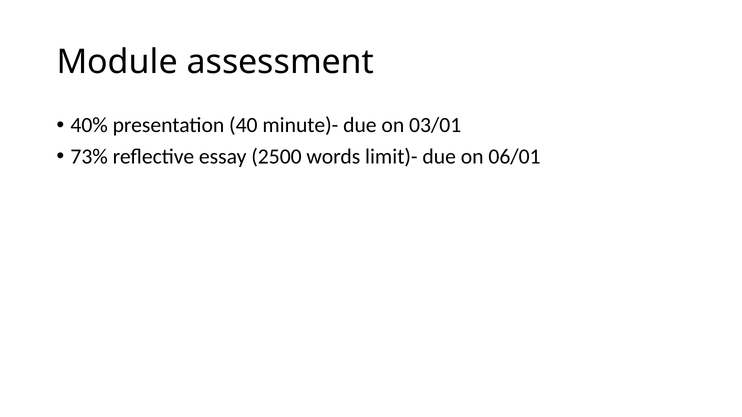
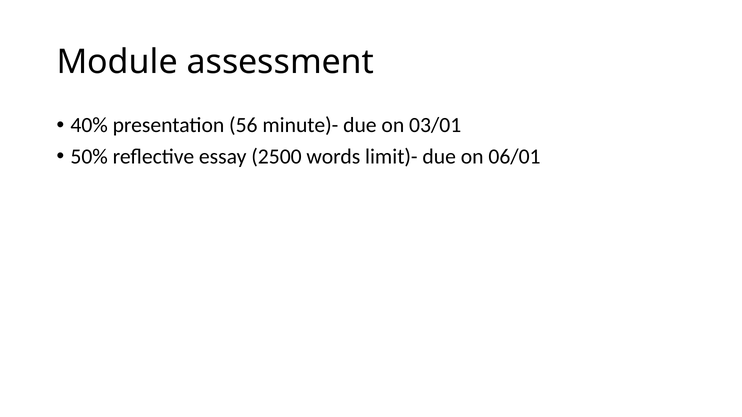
40: 40 -> 56 (243, 125)
73%: 73% -> 50% (89, 157)
